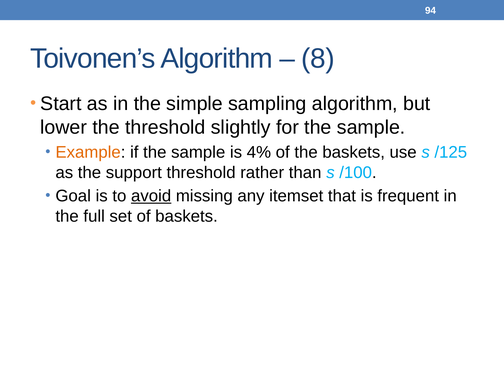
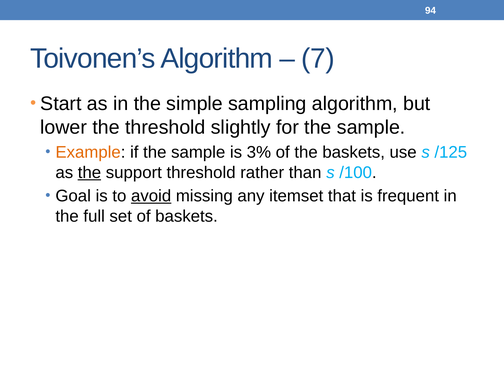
8: 8 -> 7 (318, 59)
4%: 4% -> 3% (259, 152)
the underline: none -> present (89, 173)
